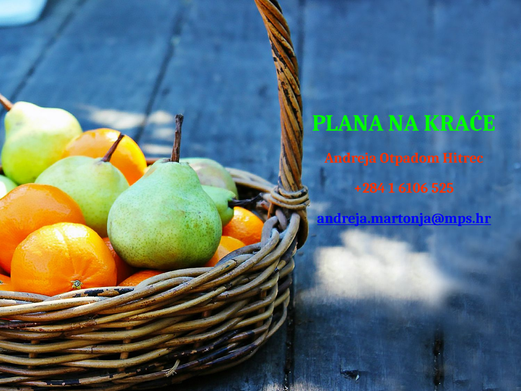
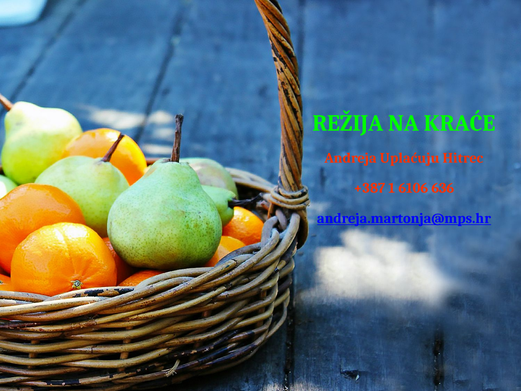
PLANA: PLANA -> REŽIJA (348, 123)
Otpadom: Otpadom -> Uplaćuju (410, 158)
+284: +284 -> +387 (370, 188)
525: 525 -> 636 (443, 188)
